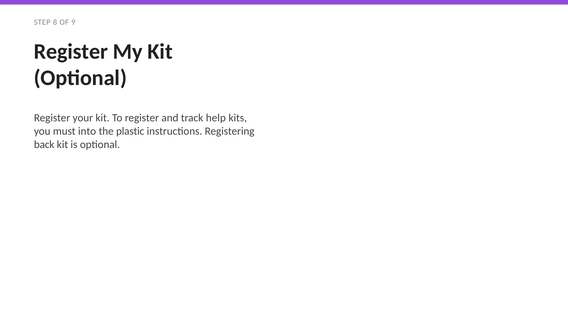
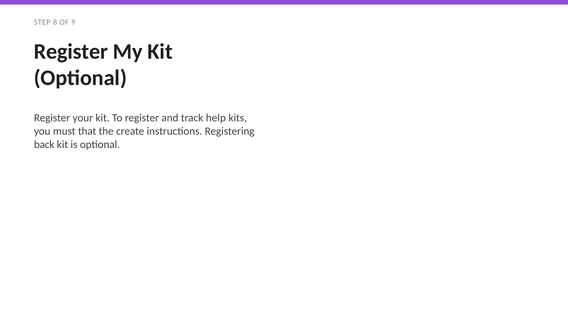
into: into -> that (87, 131)
plastic: plastic -> create (130, 131)
